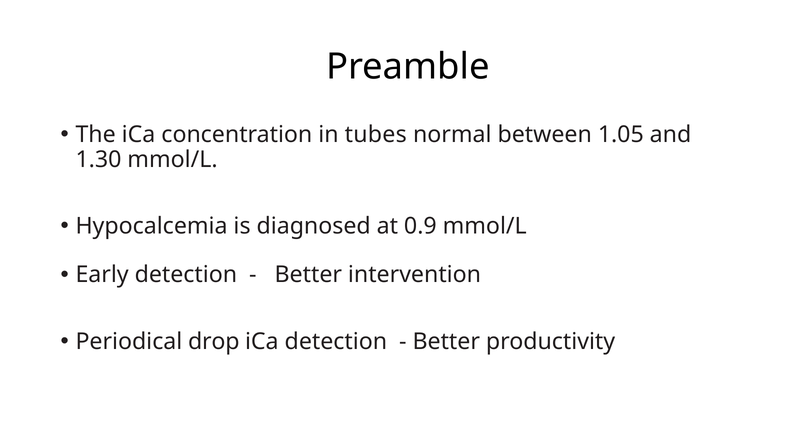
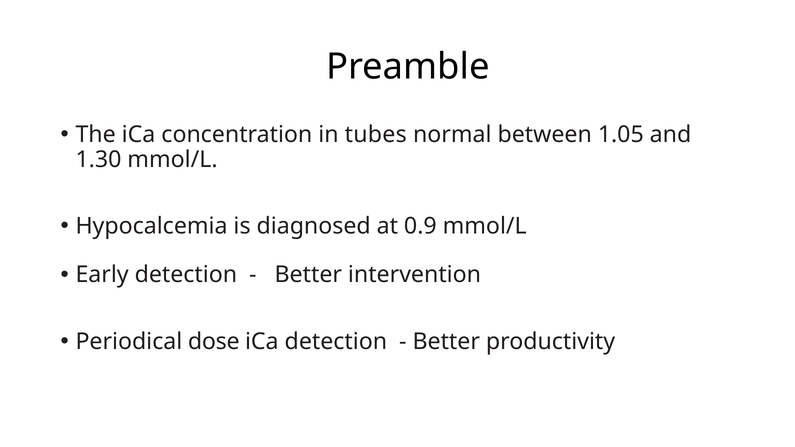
drop: drop -> dose (214, 342)
